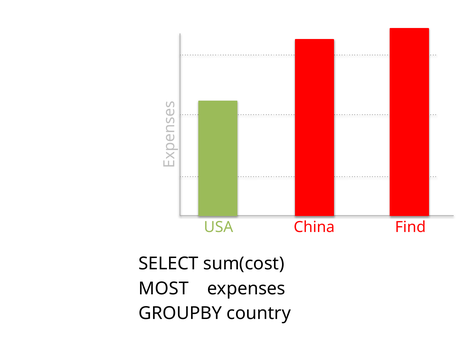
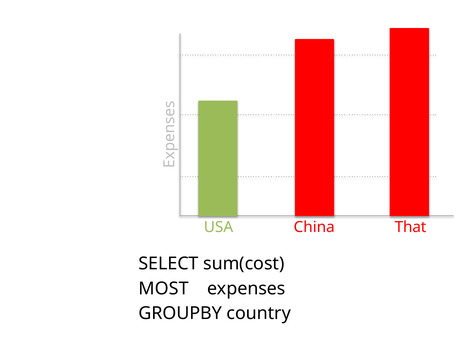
Find: Find -> That (410, 227)
